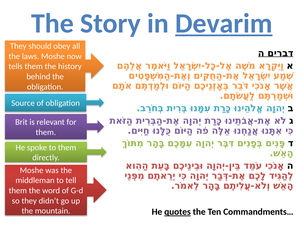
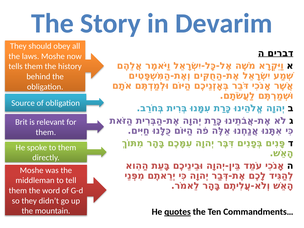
Devarim underline: present -> none (224, 23)
